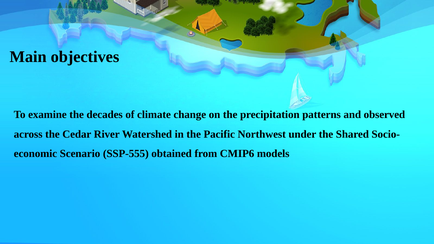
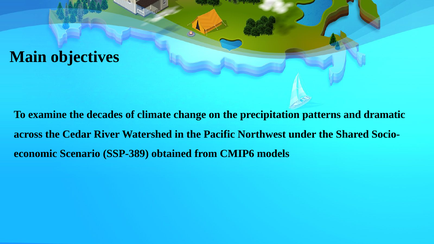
observed: observed -> dramatic (384, 115)
SSP-555: SSP-555 -> SSP-389 (126, 154)
